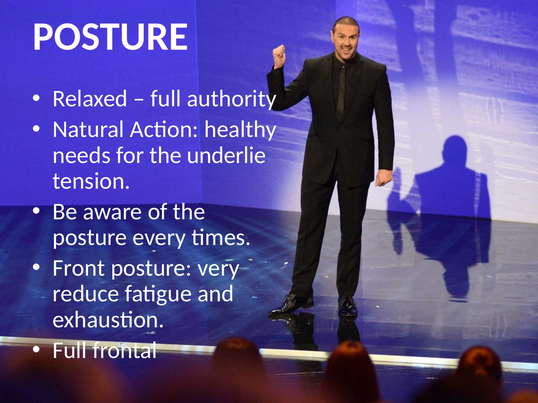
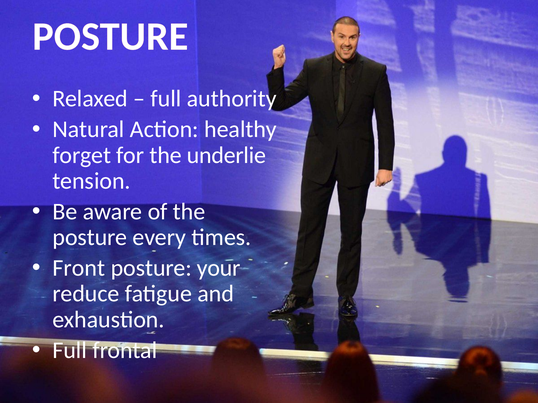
needs: needs -> forget (82, 155)
very: very -> your (219, 268)
